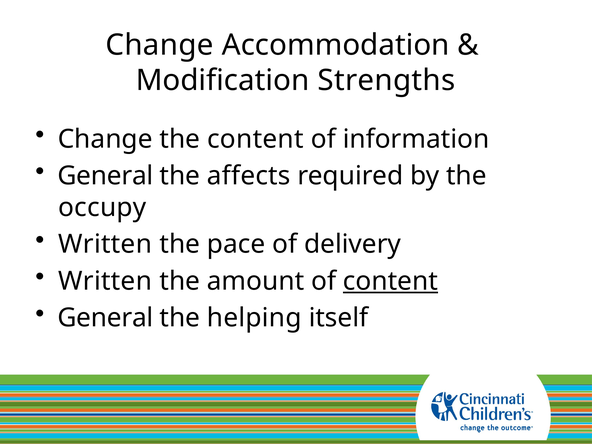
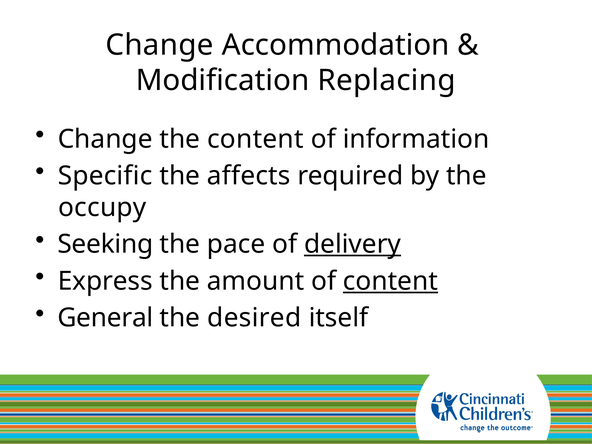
Strengths: Strengths -> Replacing (386, 81)
General: General -> Specific (105, 176)
Written: Written -> Seeking (105, 244)
delivery underline: none -> present (353, 244)
Written: Written -> Express (105, 281)
helping: helping -> desired (254, 318)
